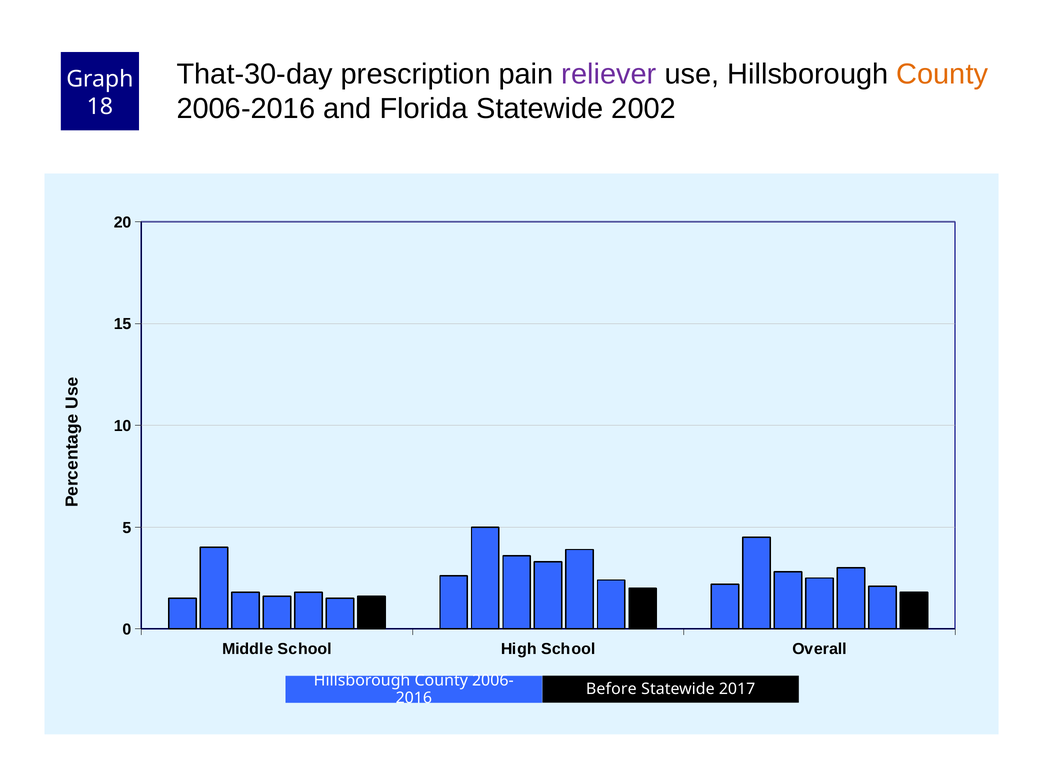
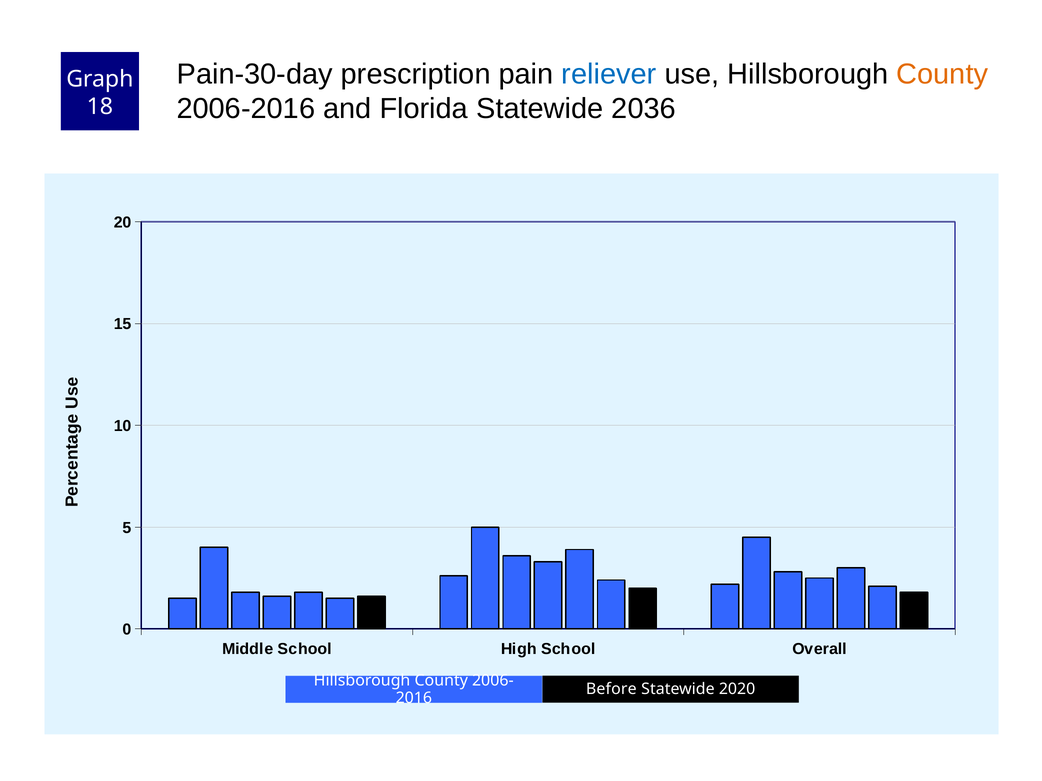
That-30-day: That-30-day -> Pain-30-day (255, 74)
reliever colour: purple -> blue (609, 74)
2002: 2002 -> 2036 (644, 109)
2017: 2017 -> 2020 (737, 690)
